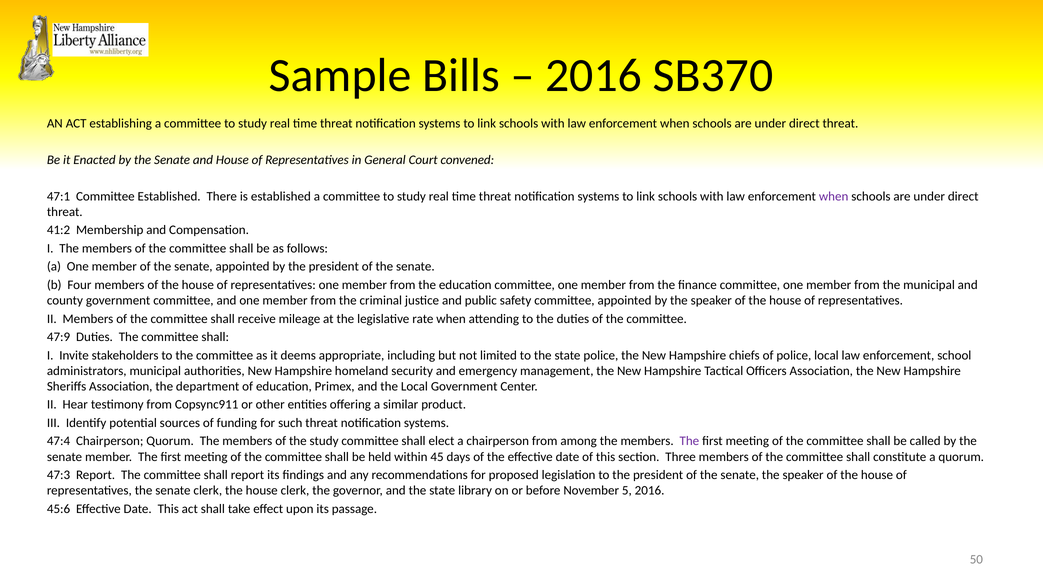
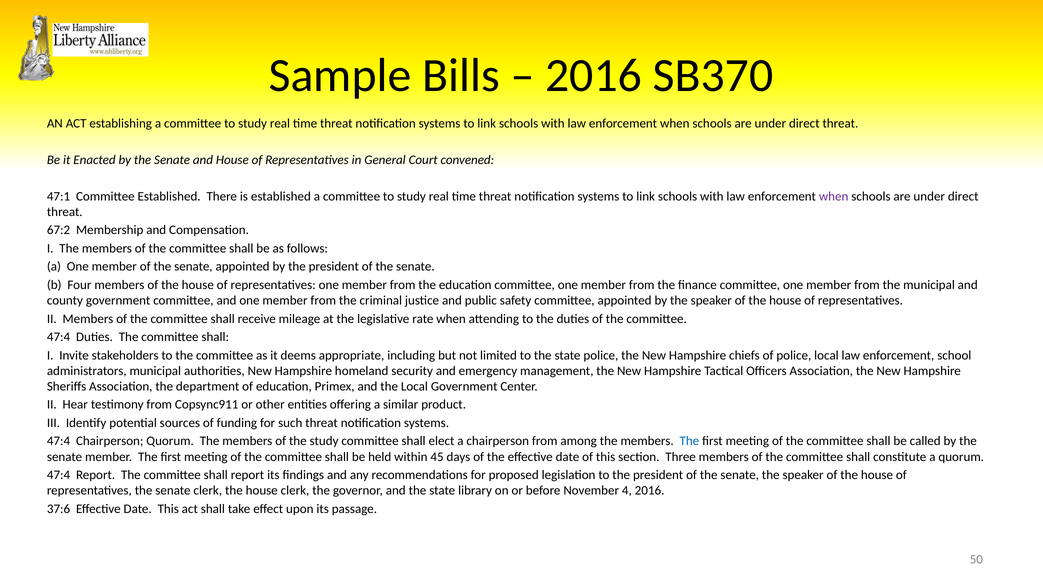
41:2: 41:2 -> 67:2 (59, 230)
47:9: 47:9 -> 47:4 (59, 337)
The colour: purple -> blue (689, 442)
47:3: 47:3 -> 47:4 (59, 476)
5: 5 -> 4 (627, 491)
45:6: 45:6 -> 37:6 (59, 510)
